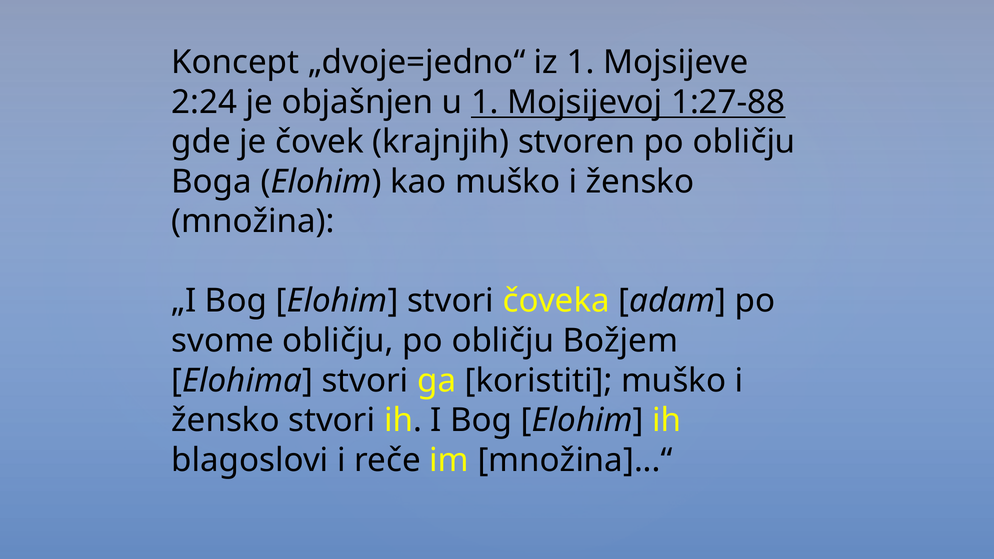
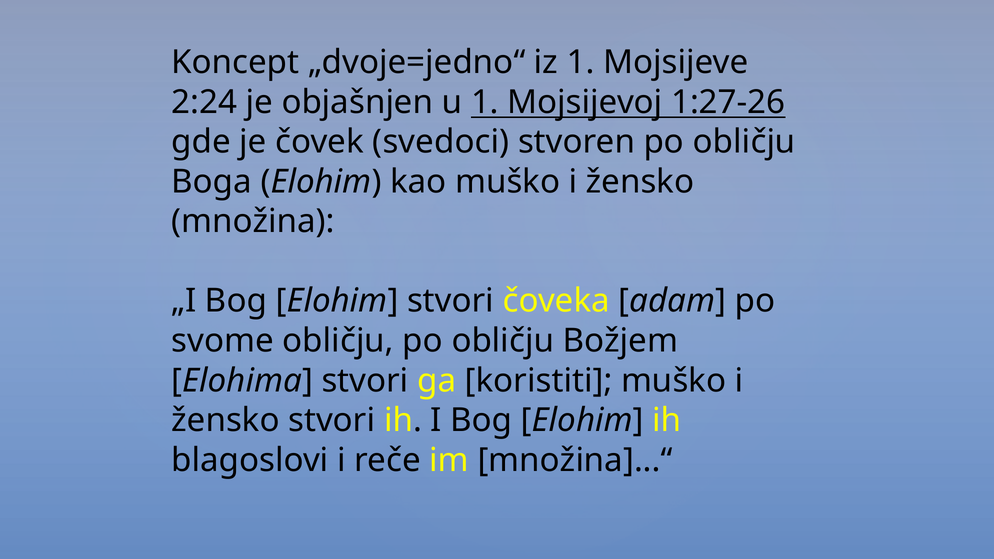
1:27-88: 1:27-88 -> 1:27-26 (728, 102)
krajnjih: krajnjih -> svedoci (441, 142)
